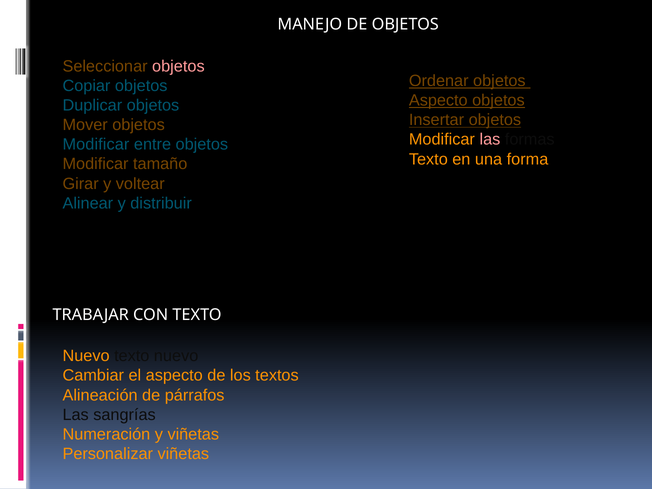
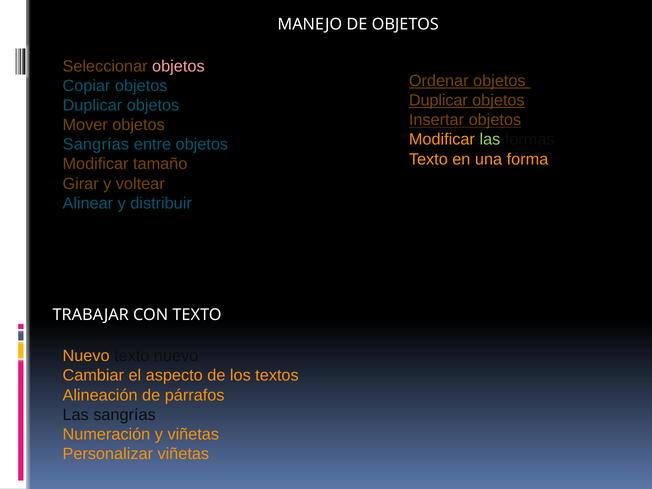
Aspecto: Aspecto -> Duplicar (438, 100)
las colour: pink -> light green (490, 140)
Modificar: Modificar -> Sangrías (96, 145)
